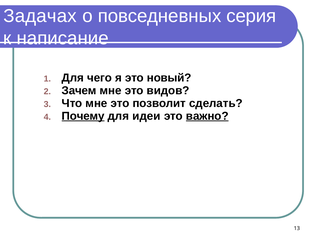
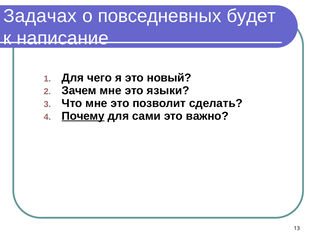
серия: серия -> будет (251, 16)
видов: видов -> языки (168, 91)
идеи: идеи -> сами (146, 116)
важно underline: present -> none (207, 116)
